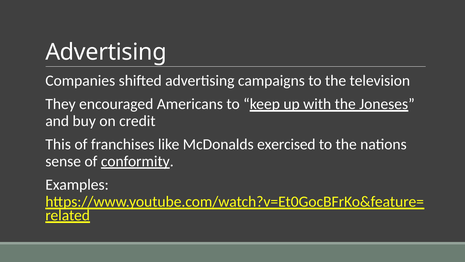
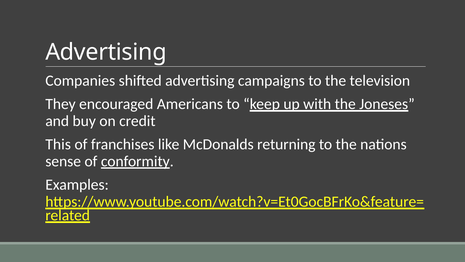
exercised: exercised -> returning (286, 144)
